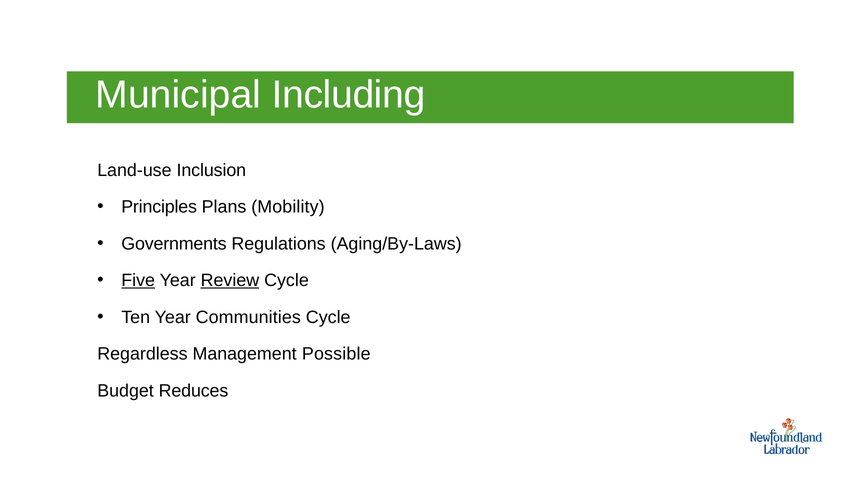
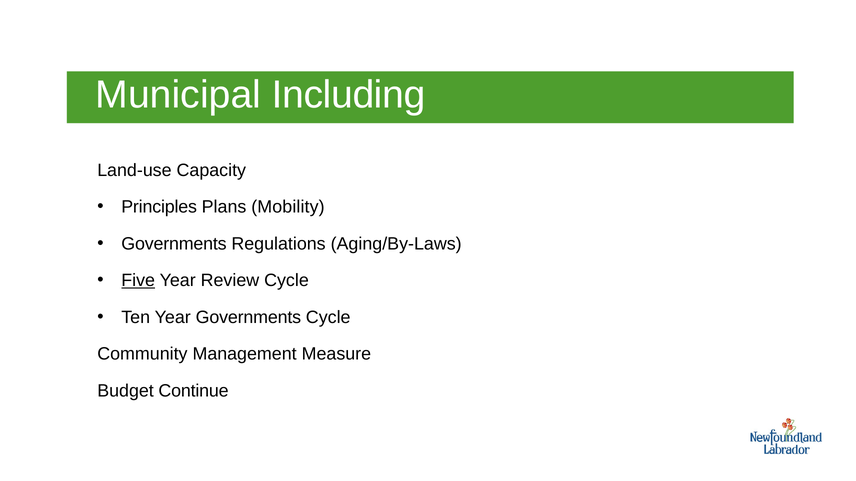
Inclusion: Inclusion -> Capacity (211, 171)
Review underline: present -> none (230, 281)
Year Communities: Communities -> Governments (248, 318)
Regardless: Regardless -> Community (142, 354)
Possible: Possible -> Measure (336, 354)
Reduces: Reduces -> Continue (194, 391)
